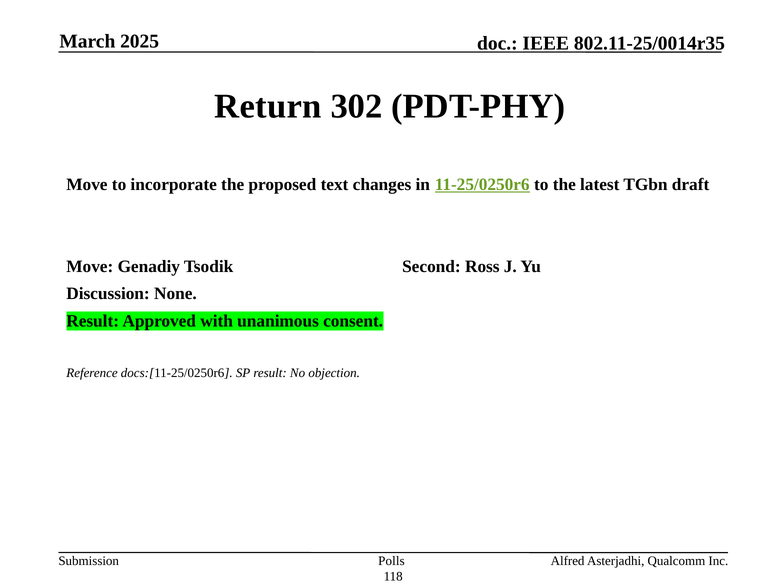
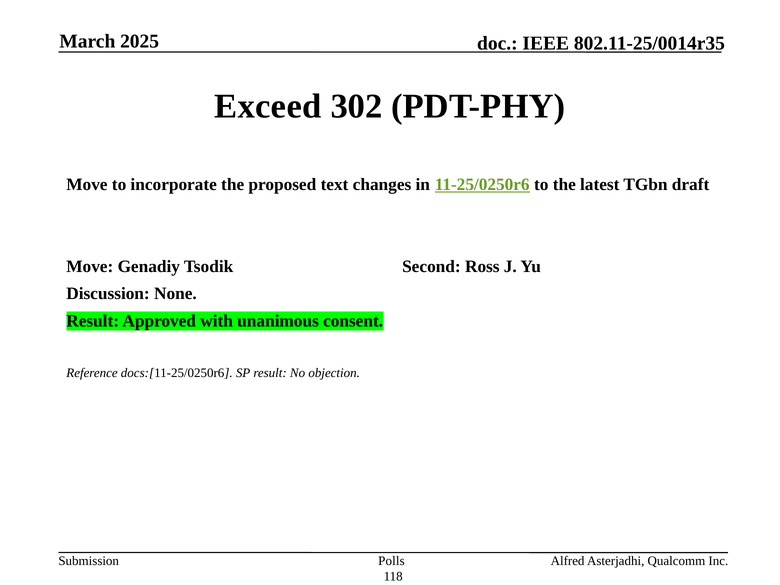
Return: Return -> Exceed (268, 106)
